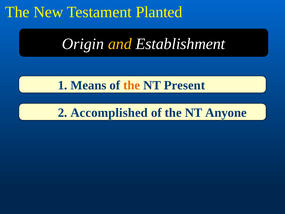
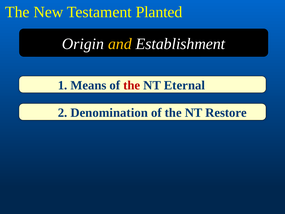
the colour: orange -> red (132, 85)
Present: Present -> Eternal (184, 85)
Accomplished: Accomplished -> Denomination (109, 113)
Anyone: Anyone -> Restore (226, 113)
